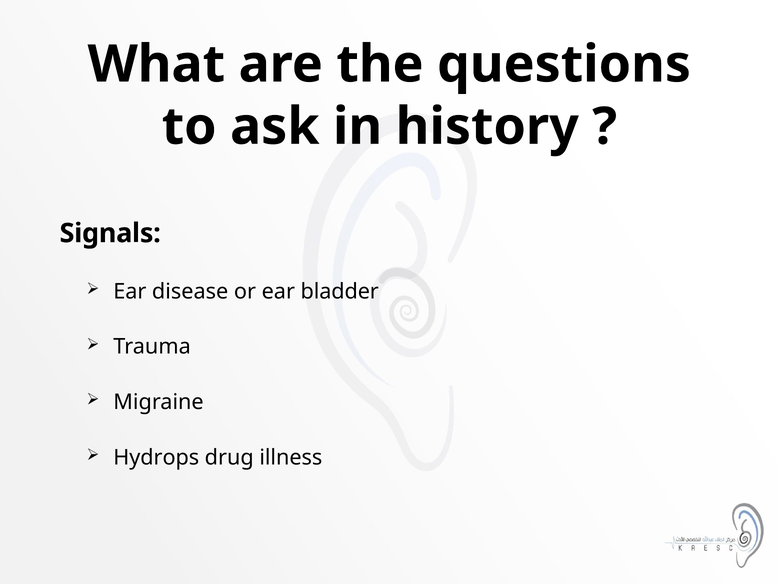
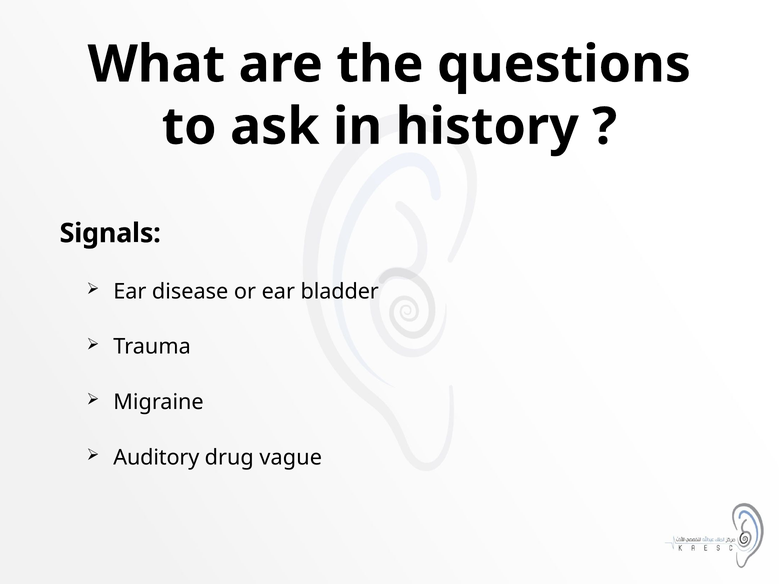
Hydrops: Hydrops -> Auditory (156, 458)
illness: illness -> vague (291, 458)
